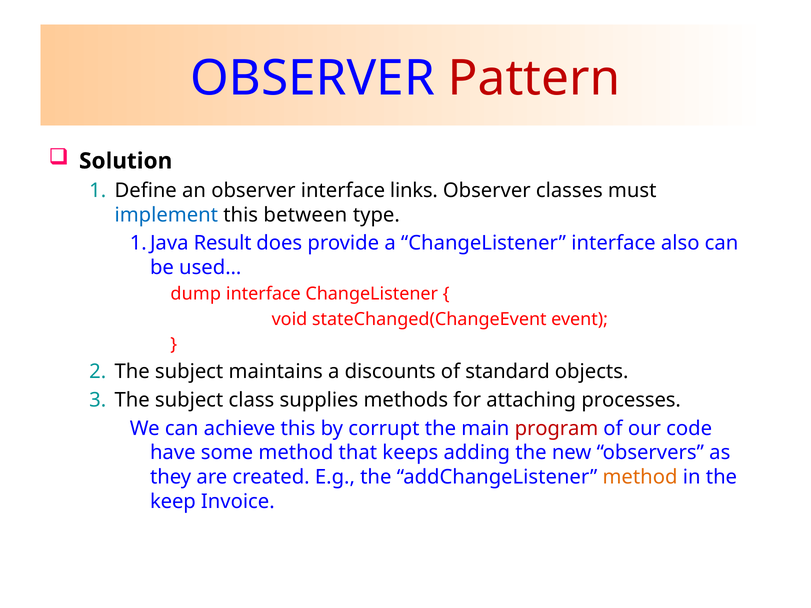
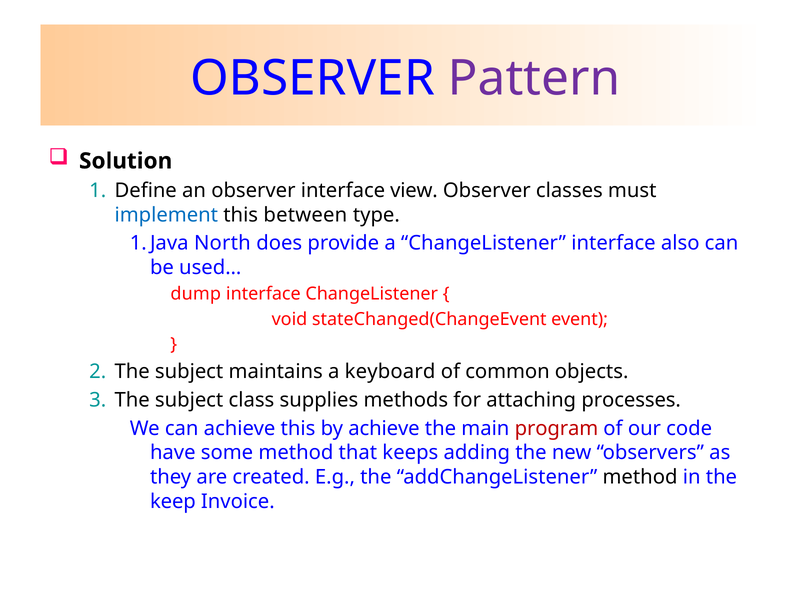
Pattern colour: red -> purple (534, 79)
links: links -> view (414, 191)
Result: Result -> North (222, 243)
discounts: discounts -> keyboard (390, 372)
standard: standard -> common (508, 372)
by corrupt: corrupt -> achieve (384, 429)
method colour: orange -> black (640, 477)
